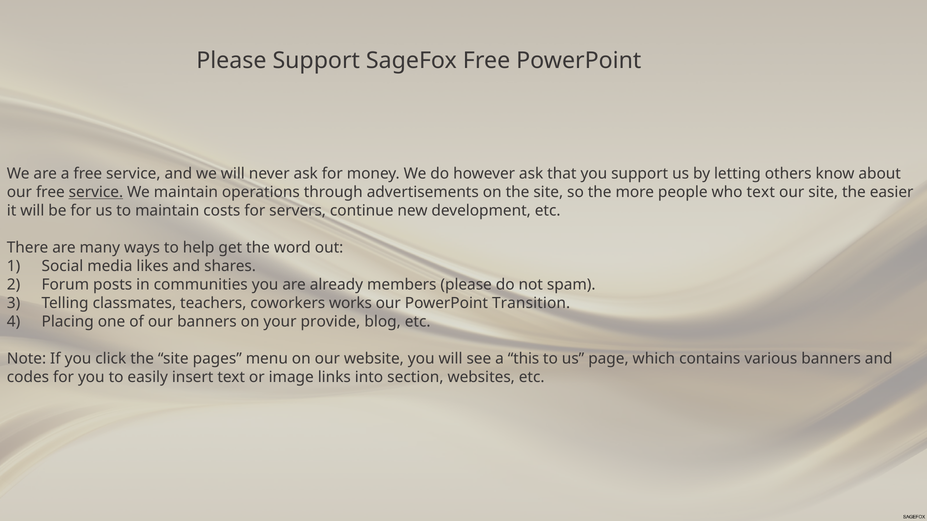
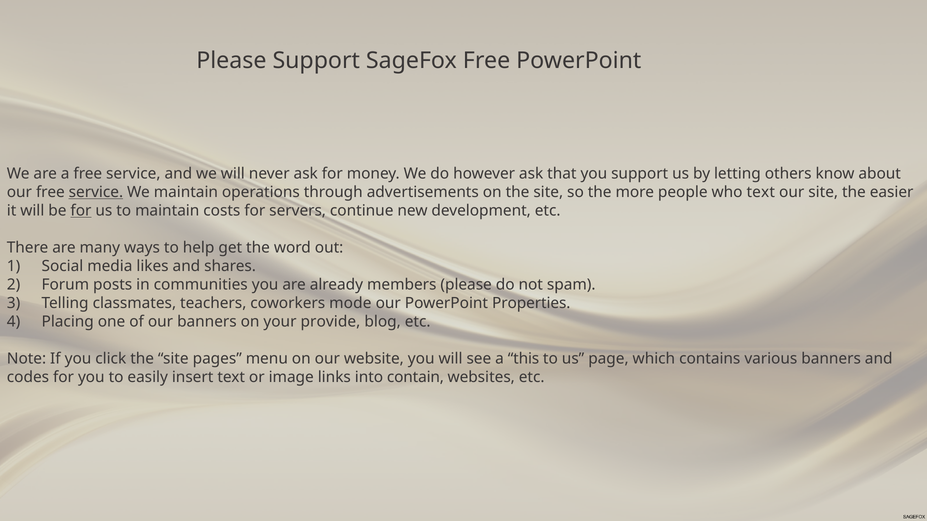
for underline: none -> present (81, 211)
works: works -> mode (350, 303)
Transition: Transition -> Properties (531, 303)
section: section -> contain (415, 378)
